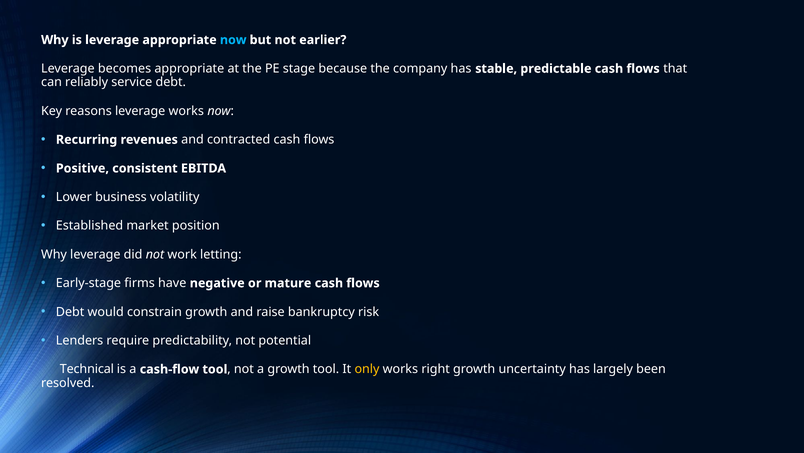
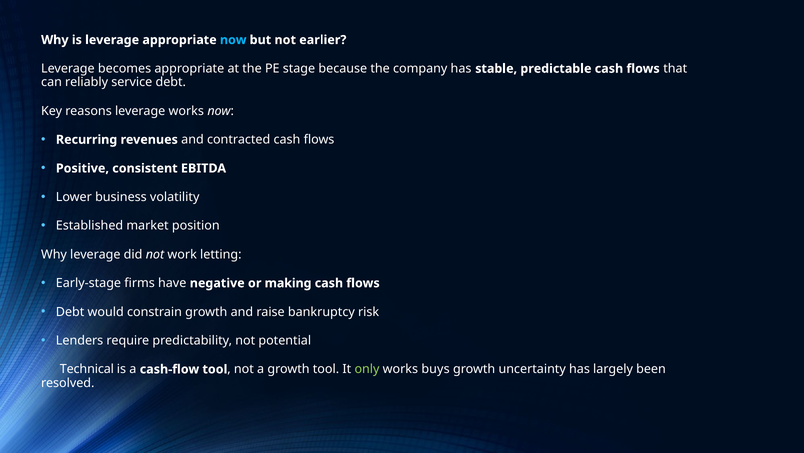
mature: mature -> making (288, 283)
only colour: yellow -> light green (367, 369)
right: right -> buys (436, 369)
